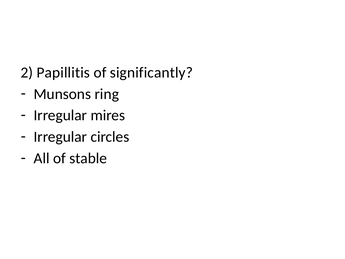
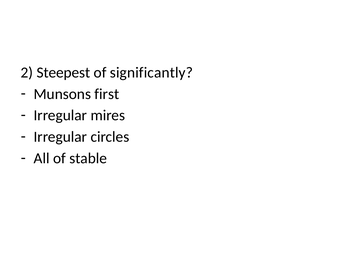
Papillitis: Papillitis -> Steepest (63, 72)
ring: ring -> first (107, 94)
